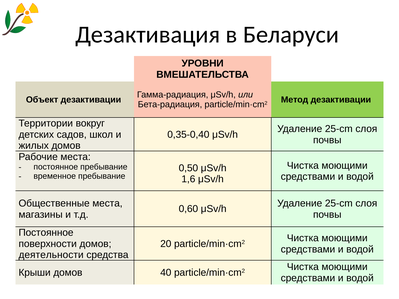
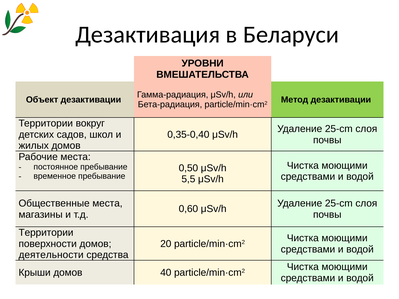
1,6: 1,6 -> 5,5 (188, 179)
Постоянное: Постоянное -> Территории (46, 233)
